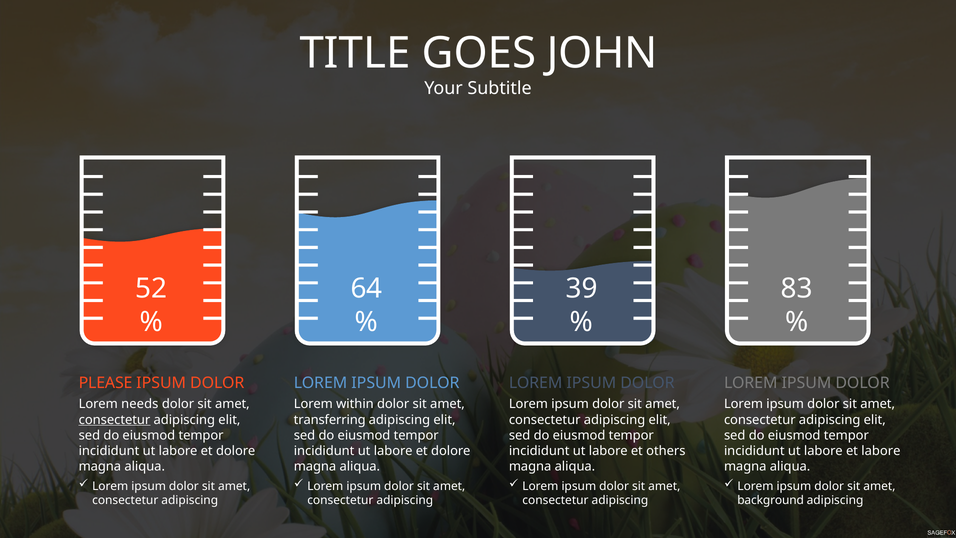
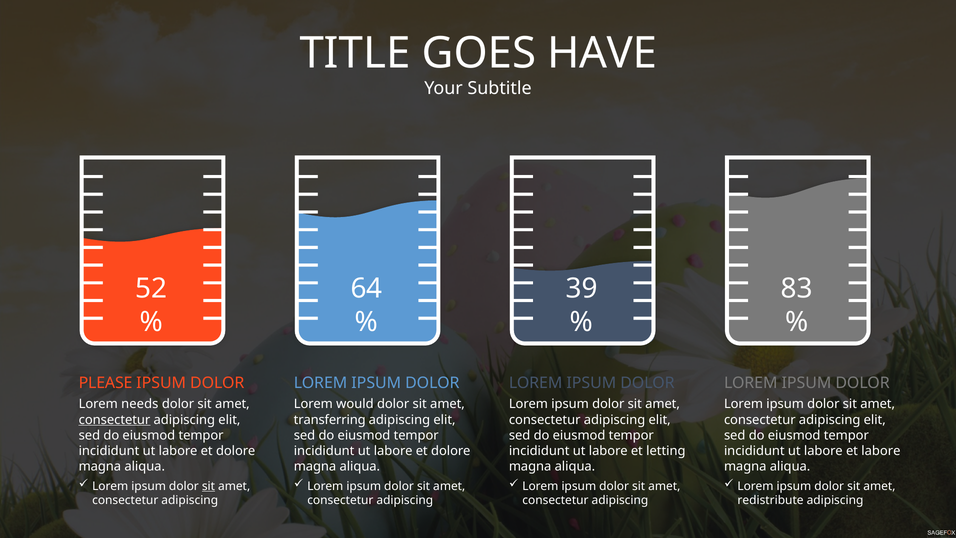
JOHN: JOHN -> HAVE (602, 53)
within: within -> would (355, 404)
others: others -> letting (666, 451)
sit underline: none -> present (208, 486)
background: background -> redistribute (771, 500)
